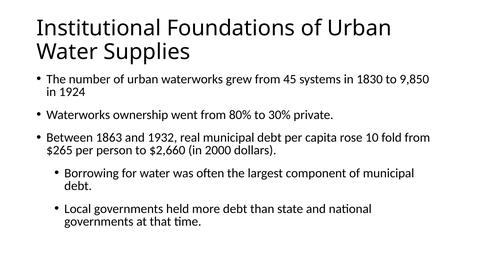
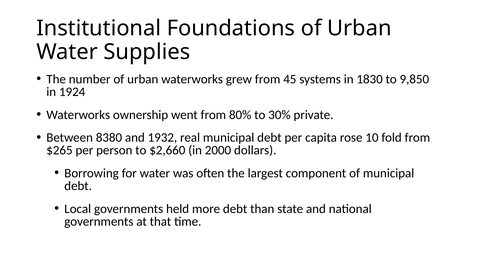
1863: 1863 -> 8380 (109, 138)
